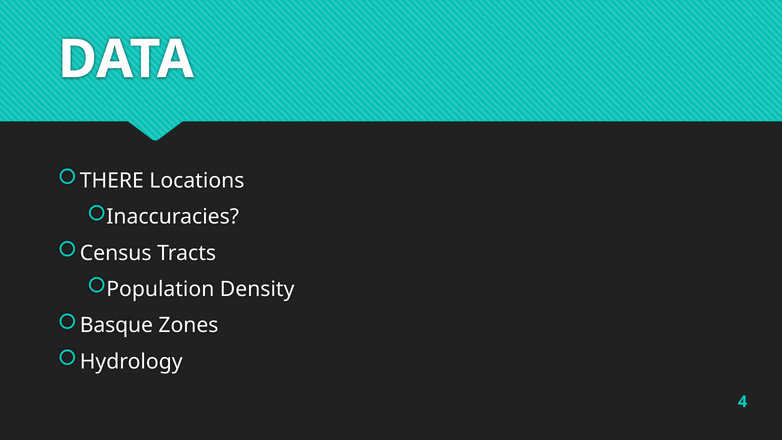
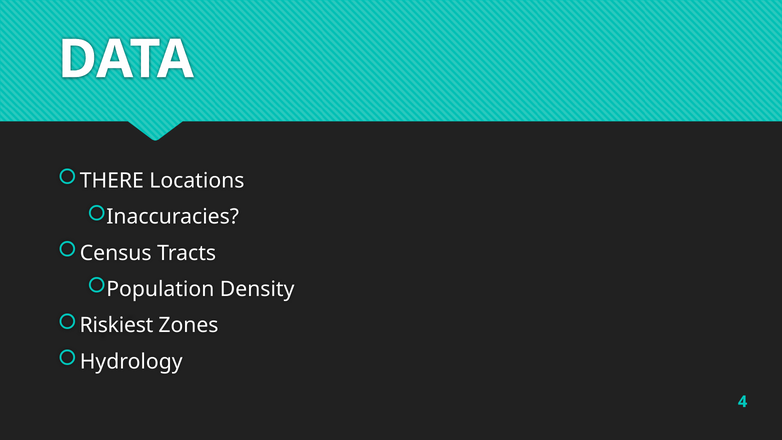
Basque: Basque -> Riskiest (116, 325)
